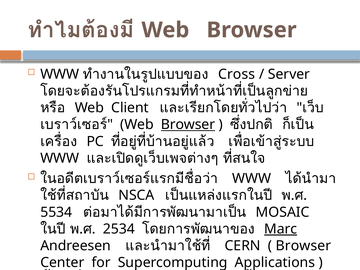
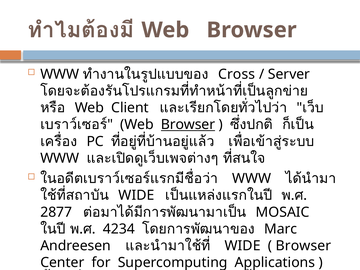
NSCA: NSCA -> WIDE (136, 195)
5534: 5534 -> 2877 (56, 212)
2534: 2534 -> 4234 (119, 229)
Marc underline: present -> none (281, 229)
CERN: CERN -> WIDE (243, 246)
